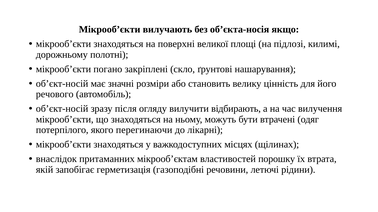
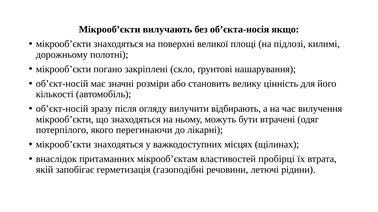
речового: речового -> кількості (55, 94)
порошку: порошку -> пробірці (277, 159)
